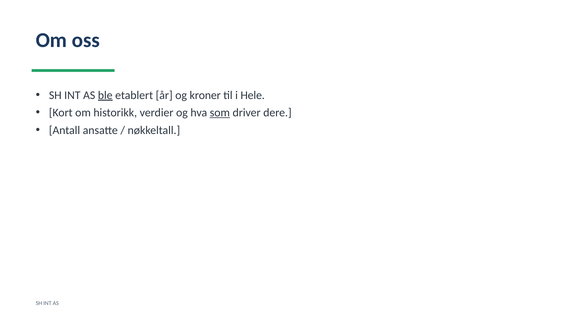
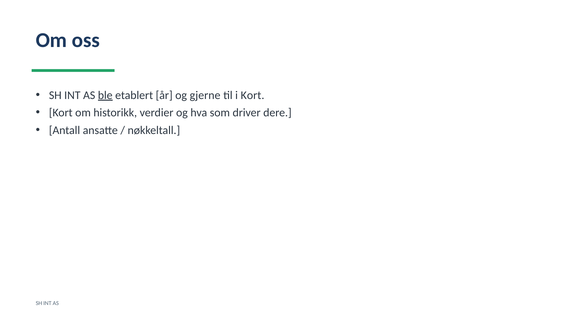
kroner: kroner -> gjerne (205, 95)
i Hele: Hele -> Kort (253, 95)
som underline: present -> none (220, 113)
